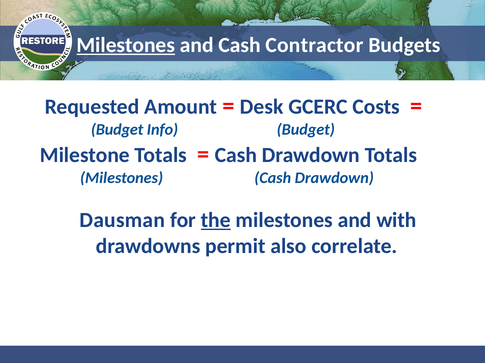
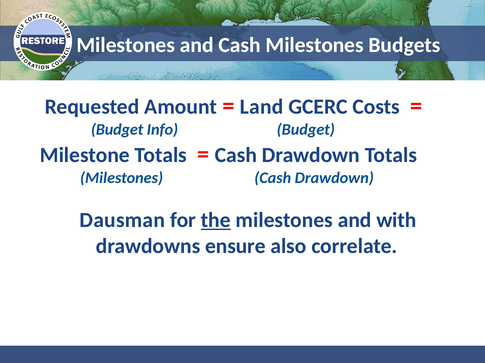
Milestones underline: present -> none (126, 45)
Cash Contractor: Contractor -> Milestones (315, 45)
Desk: Desk -> Land (262, 107)
permit: permit -> ensure (235, 246)
